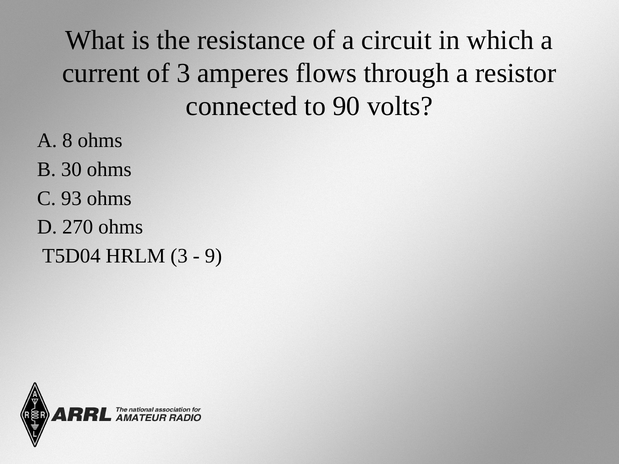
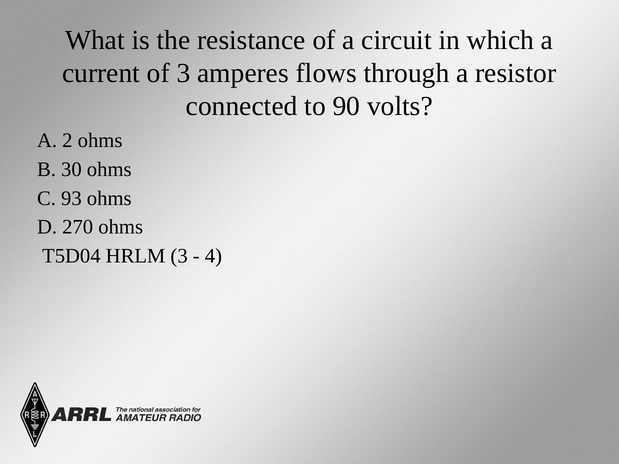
8: 8 -> 2 (67, 141)
9: 9 -> 4 (213, 256)
